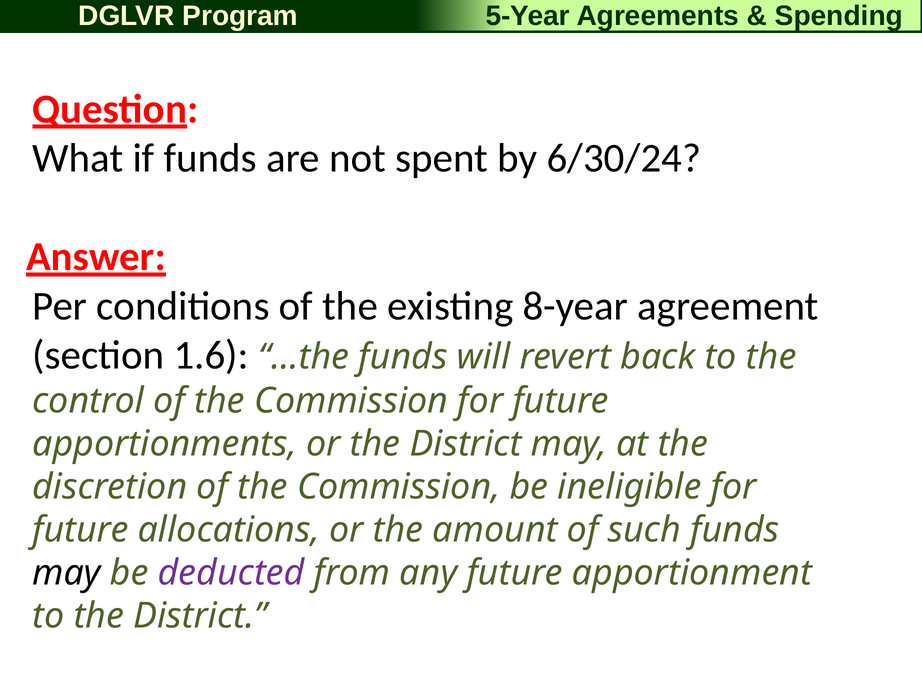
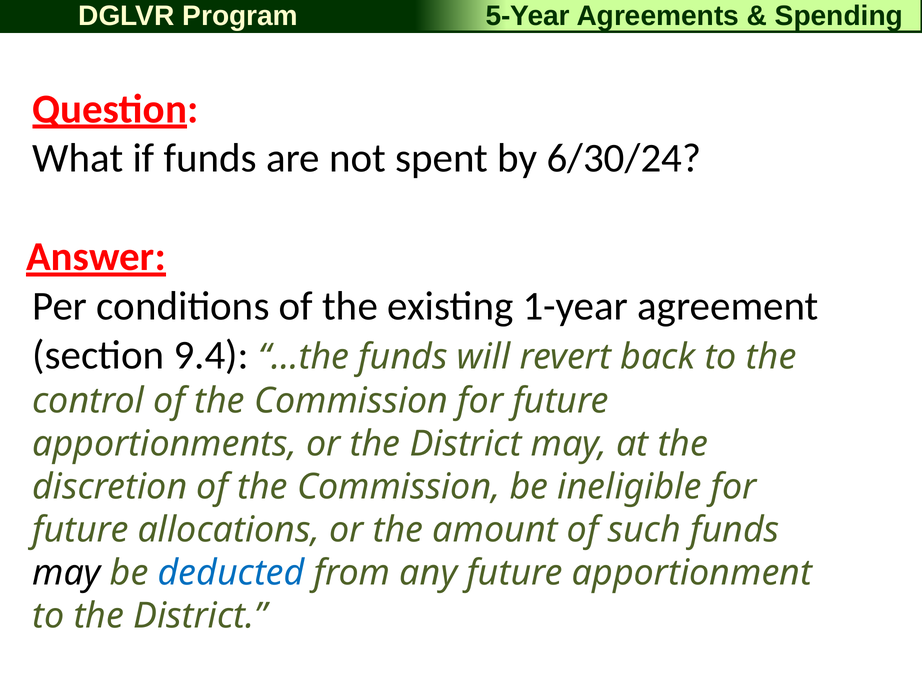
8-year: 8-year -> 1-year (575, 306)
1.6: 1.6 -> 9.4 (211, 355)
deducted colour: purple -> blue (231, 573)
